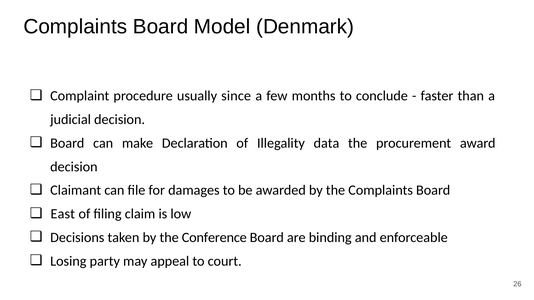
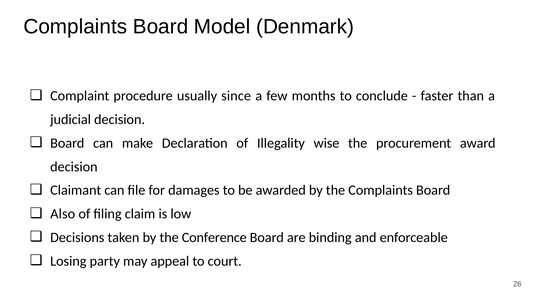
data: data -> wise (326, 143)
East: East -> Also (63, 214)
